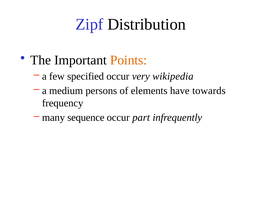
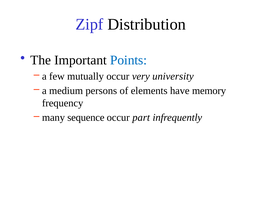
Points colour: orange -> blue (129, 60)
specified: specified -> mutually (86, 76)
wikipedia: wikipedia -> university (173, 76)
towards: towards -> memory (209, 91)
